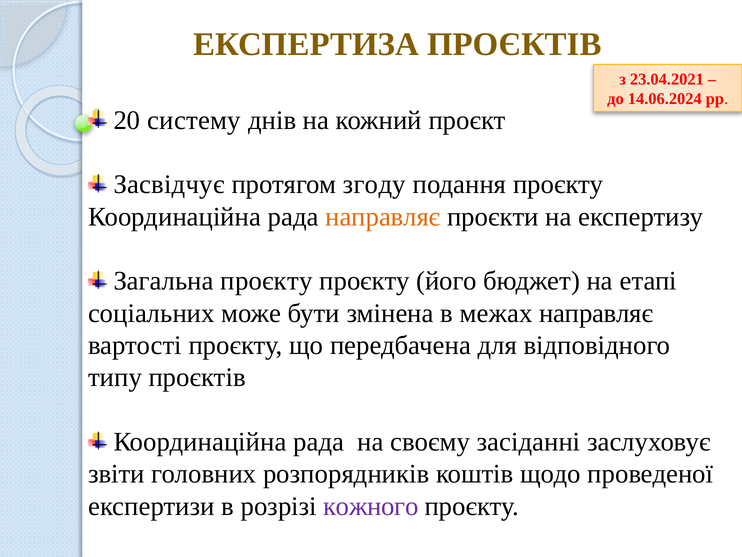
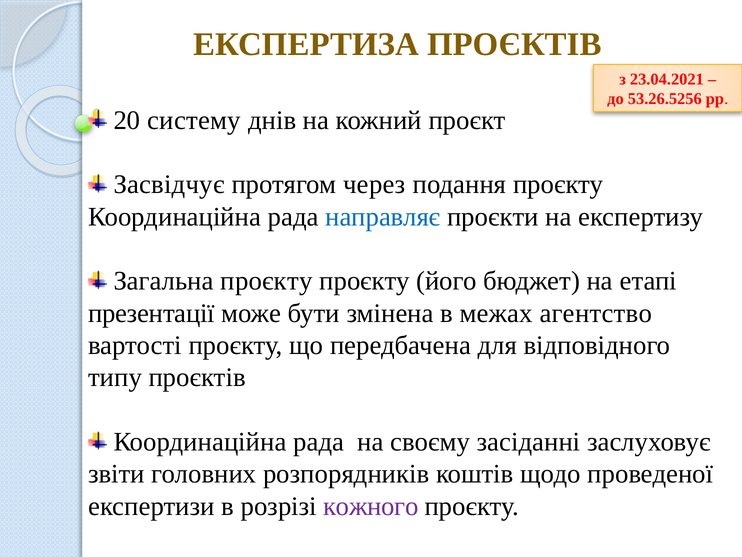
14.06.2024: 14.06.2024 -> 53.26.5256 (665, 99)
згоду: згоду -> через (374, 184)
направляє colour: orange -> blue (383, 217)
соціальних: соціальних -> презентації (151, 313)
межах направляє: направляє -> агентство (596, 313)
